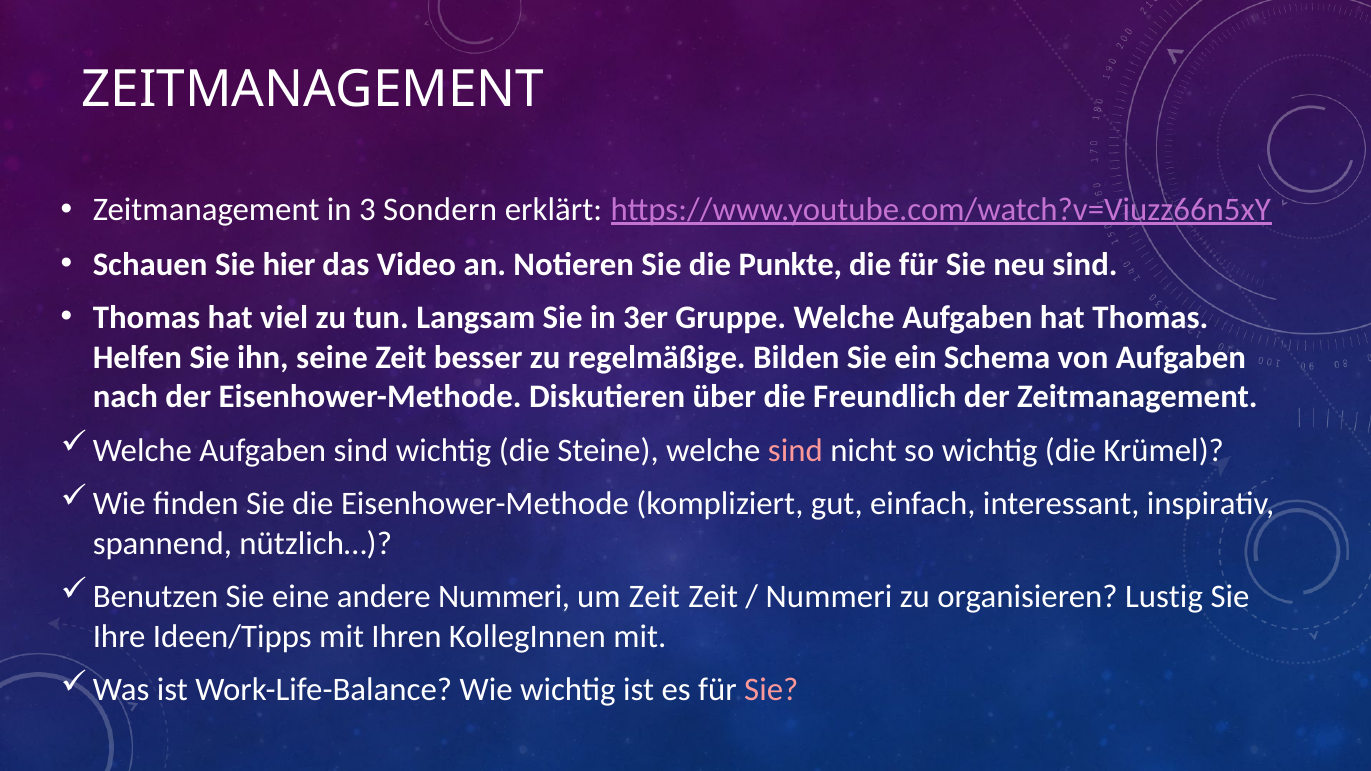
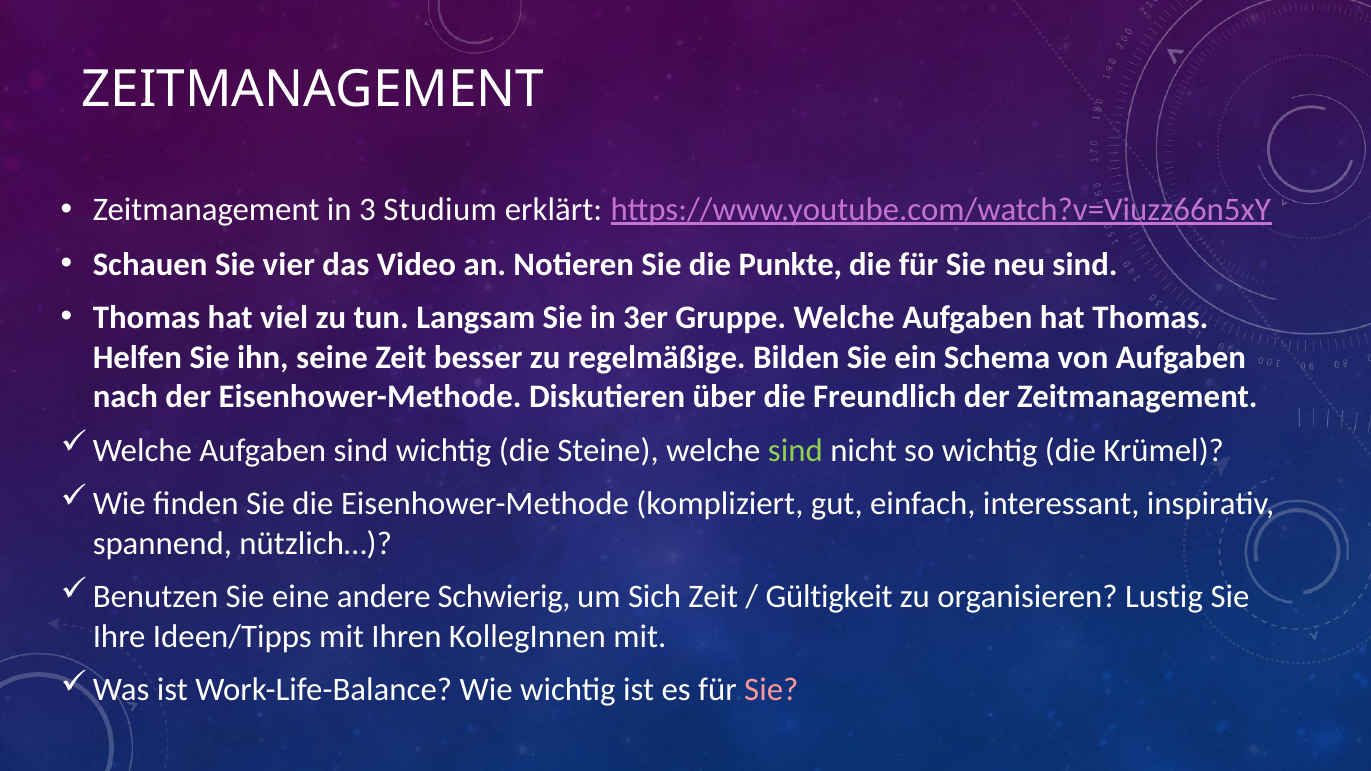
Sondern: Sondern -> Studium (440, 210)
hier: hier -> vier (289, 264)
sind colour: pink -> light green (795, 450)
andere Nummeri: Nummeri -> Schwierig (504, 597)
um Zeit: Zeit -> Sich (655, 597)
Nummeri: Nummeri -> Gültigkeit (829, 597)
